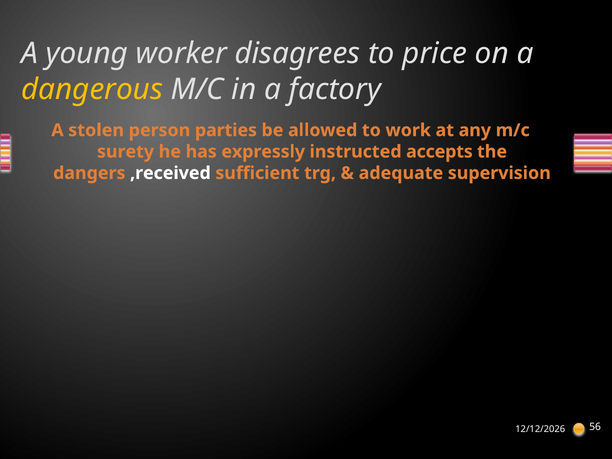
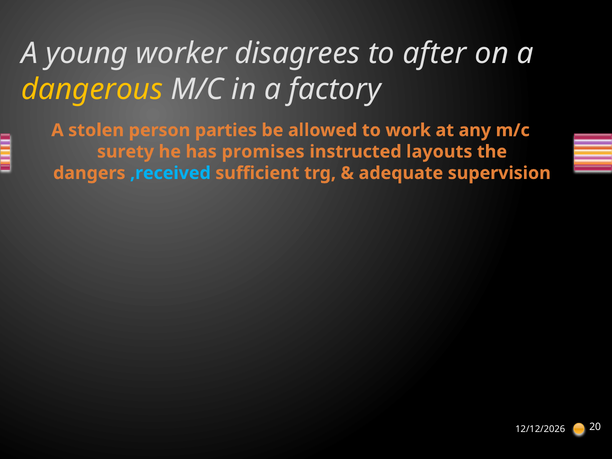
price: price -> after (435, 54)
expressly: expressly -> promises (263, 152)
accepts: accepts -> layouts (439, 152)
,received colour: white -> light blue (170, 173)
56: 56 -> 20 (595, 427)
